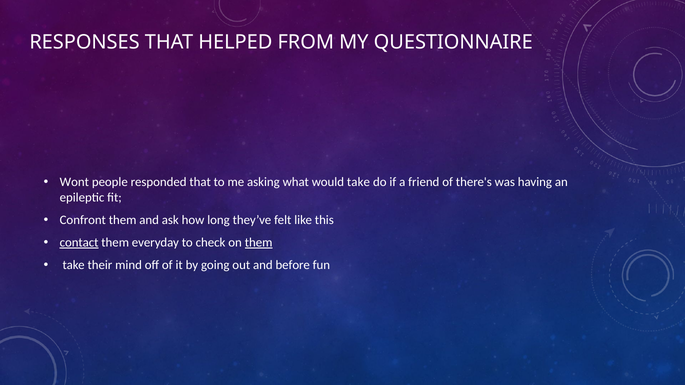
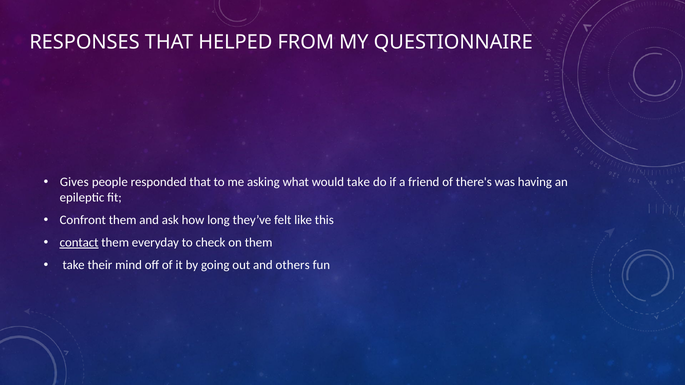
Wont: Wont -> Gives (74, 182)
them underline: present -> none (259, 243)
before: before -> others (293, 265)
